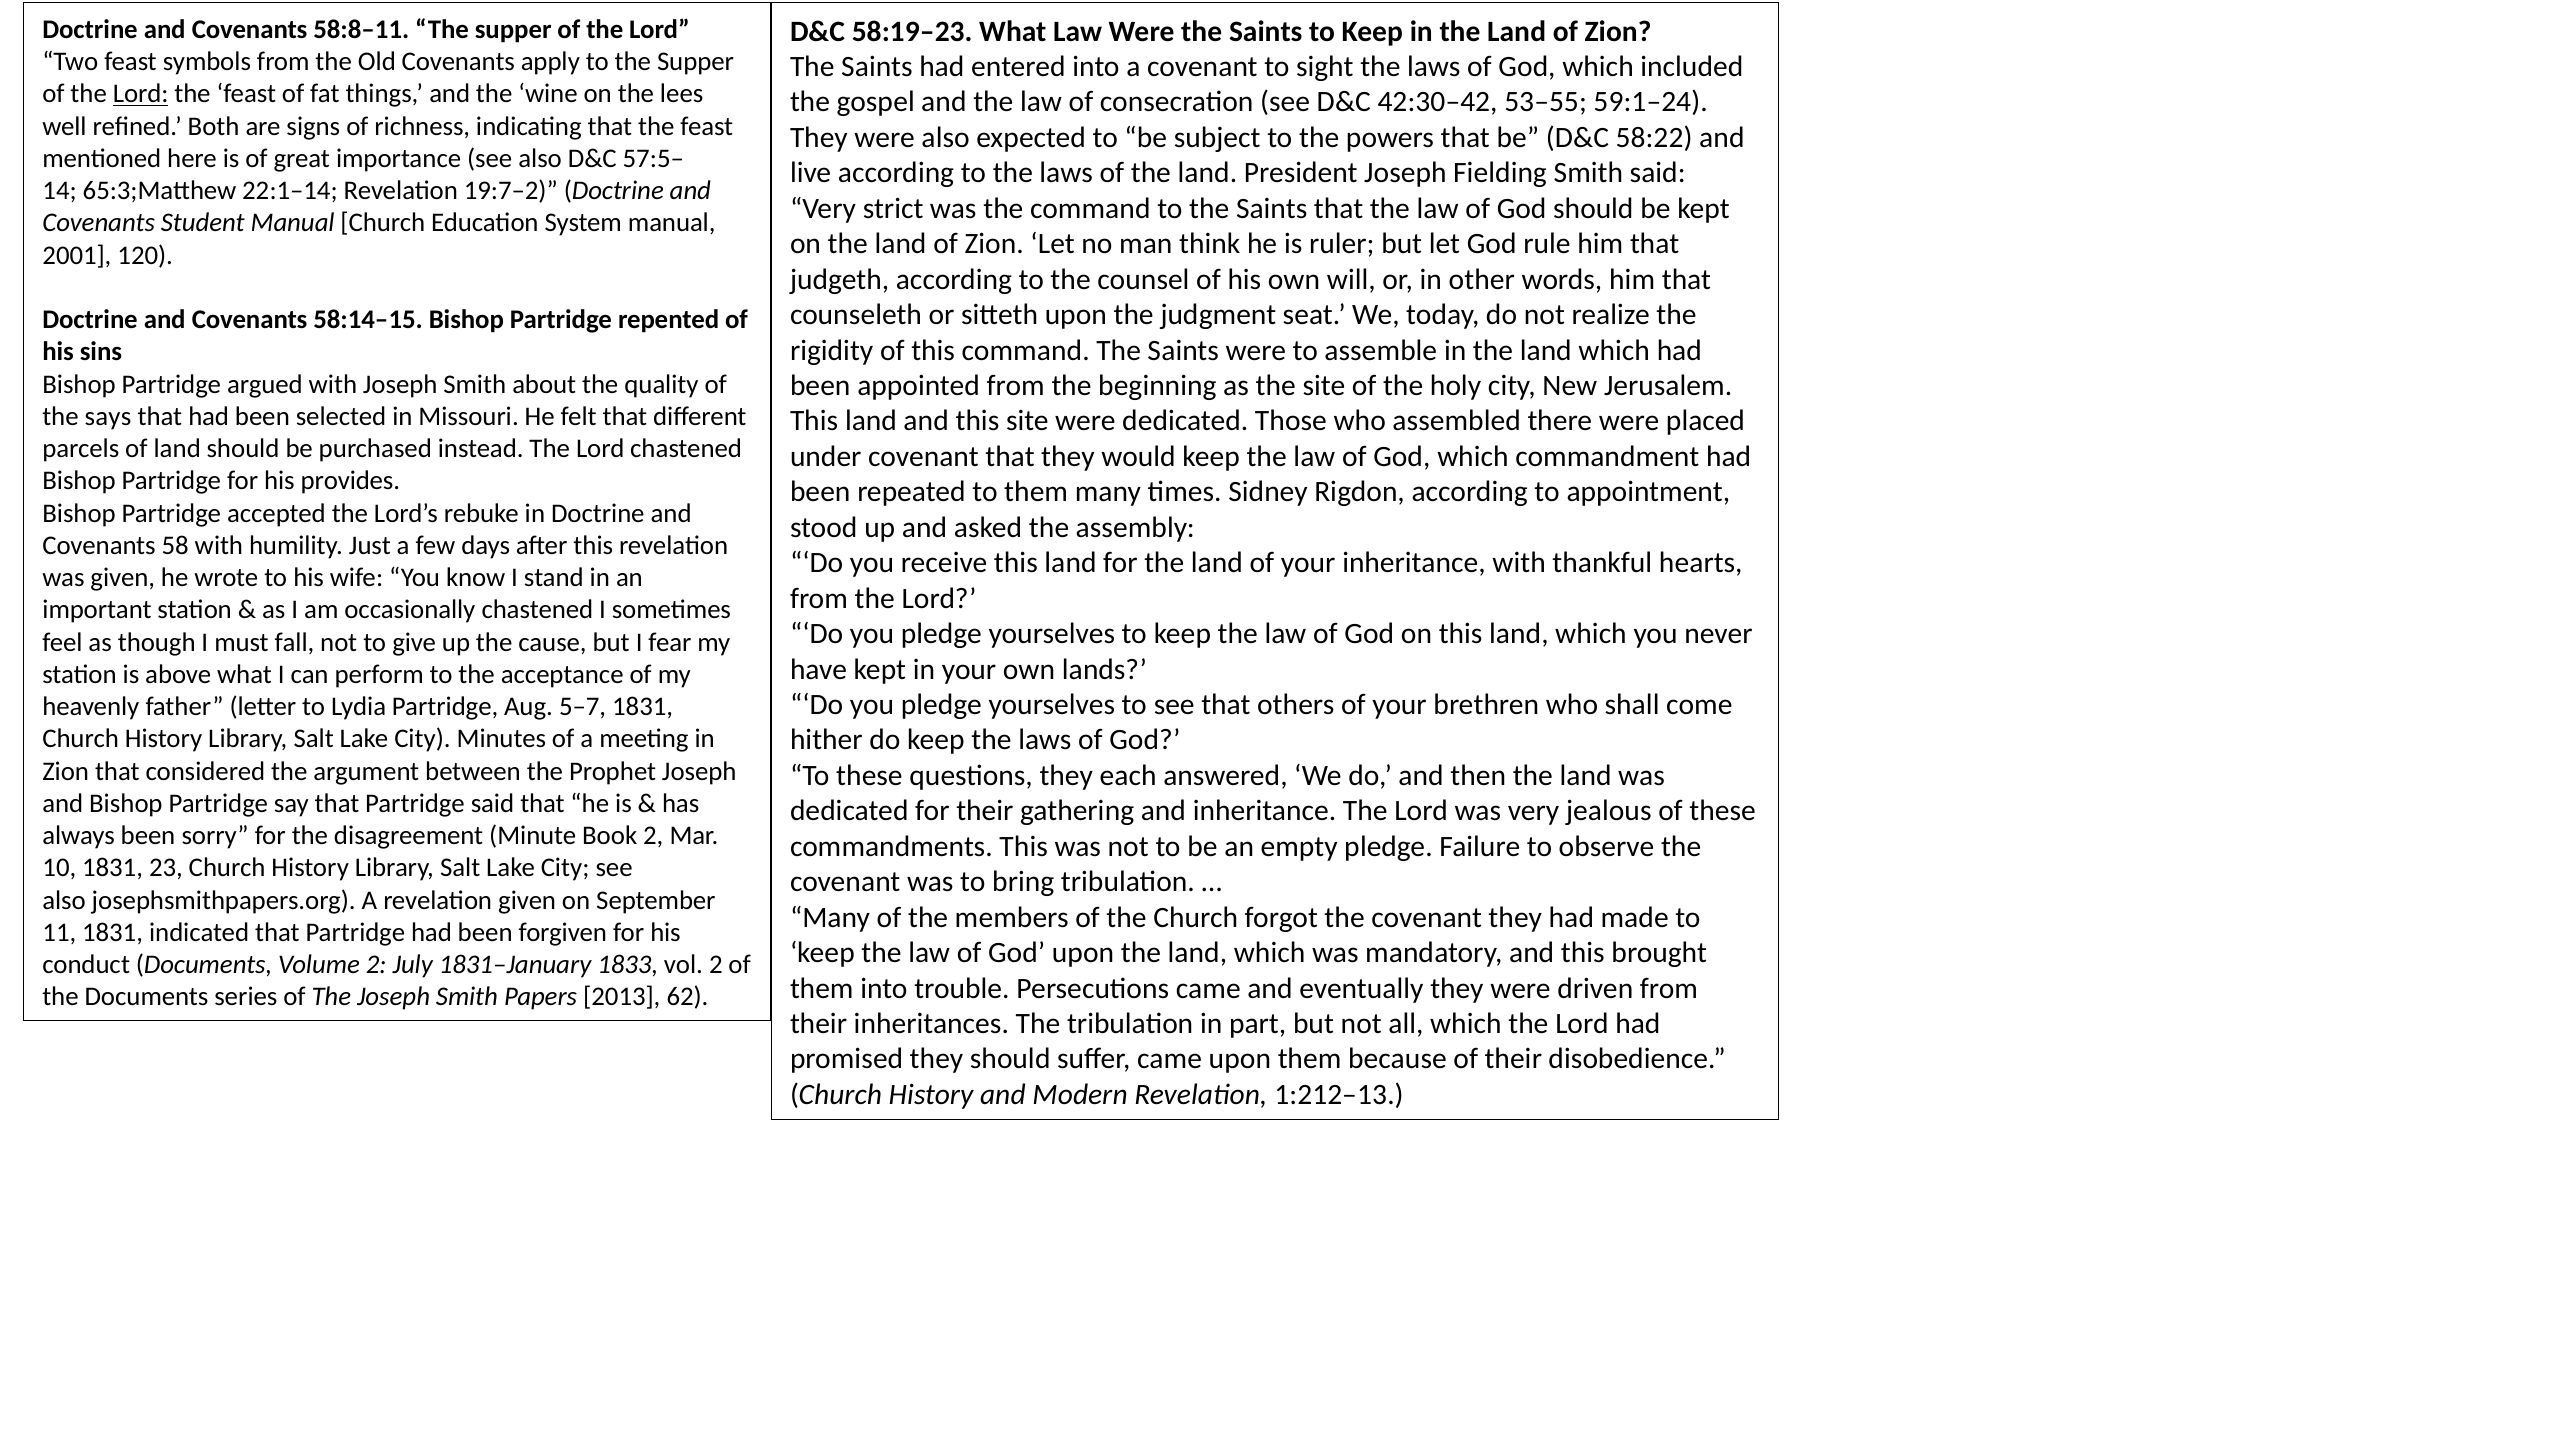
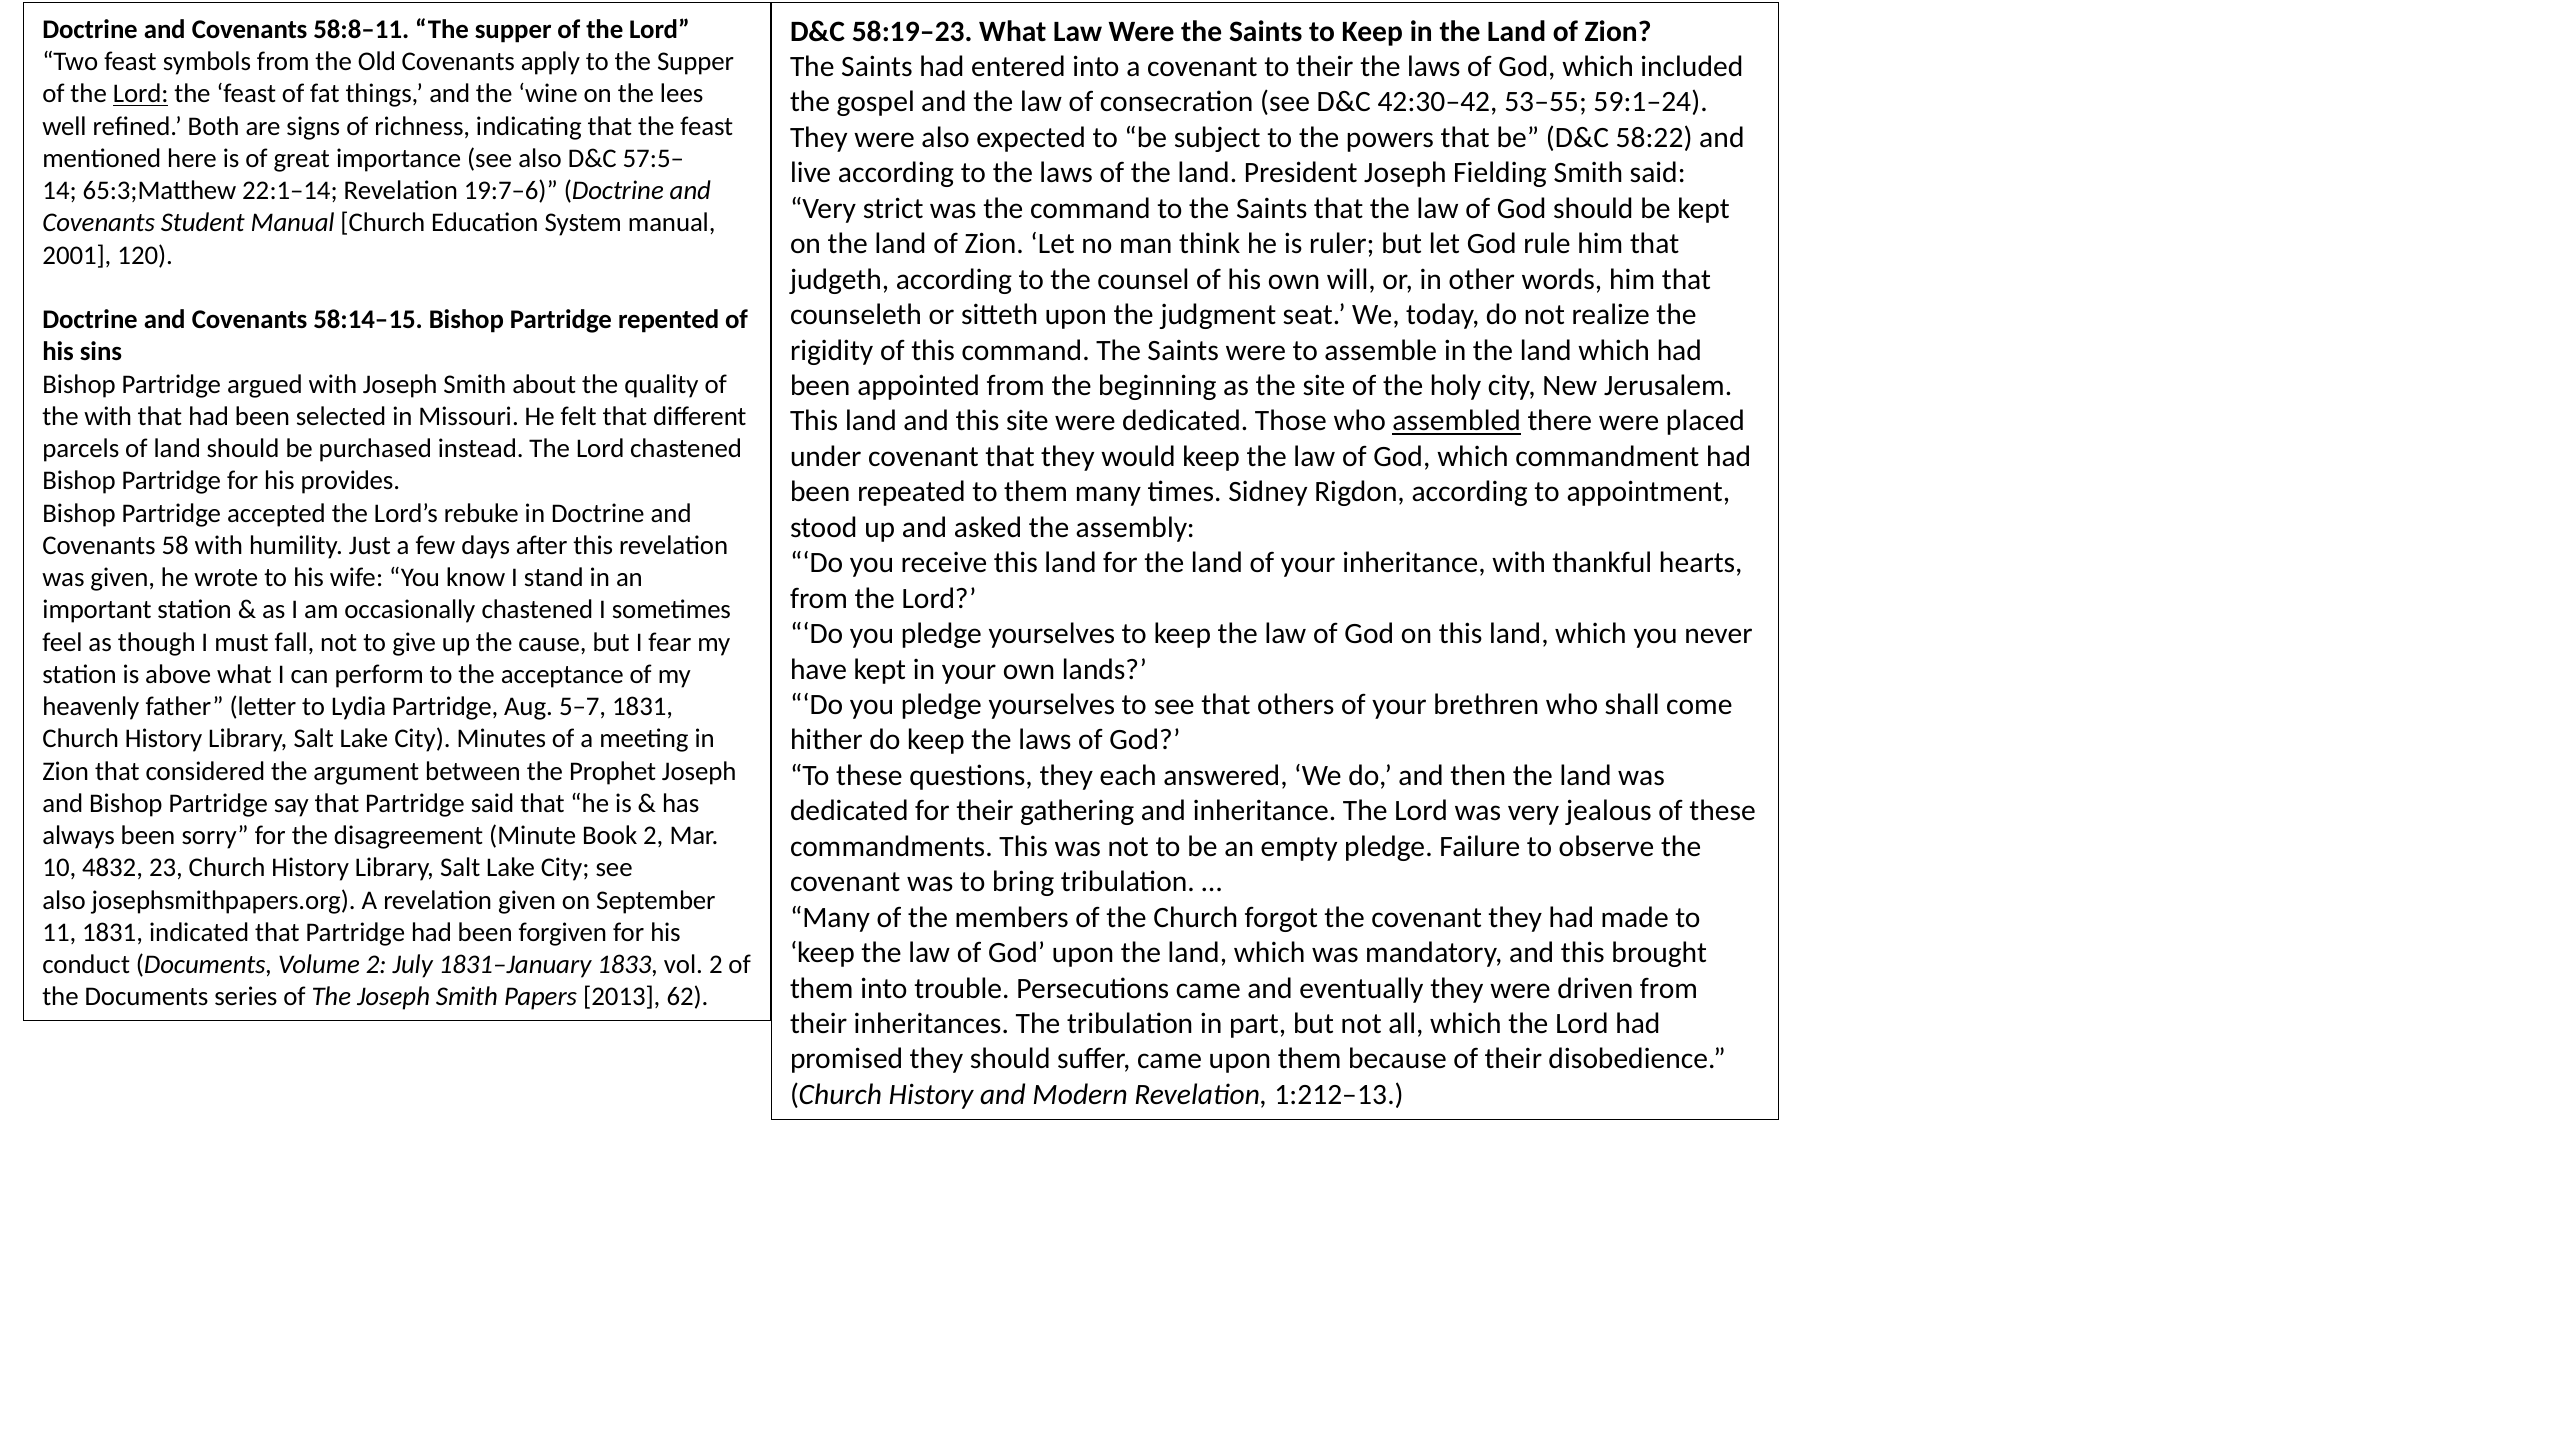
to sight: sight -> their (1325, 67)
19:7–2: 19:7–2 -> 19:7–6 (511, 191)
the says: says -> with (108, 417)
assembled underline: none -> present (1457, 421)
10 1831: 1831 -> 4832 (113, 868)
